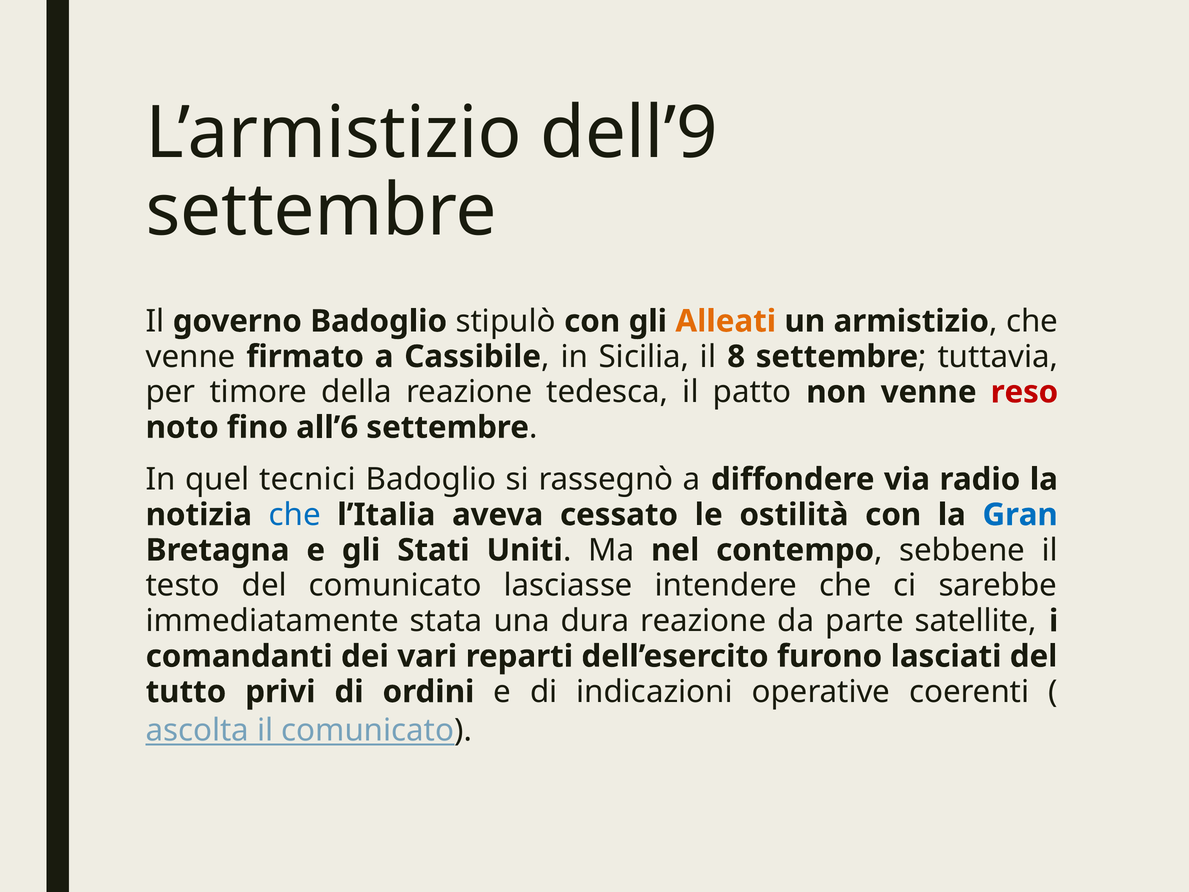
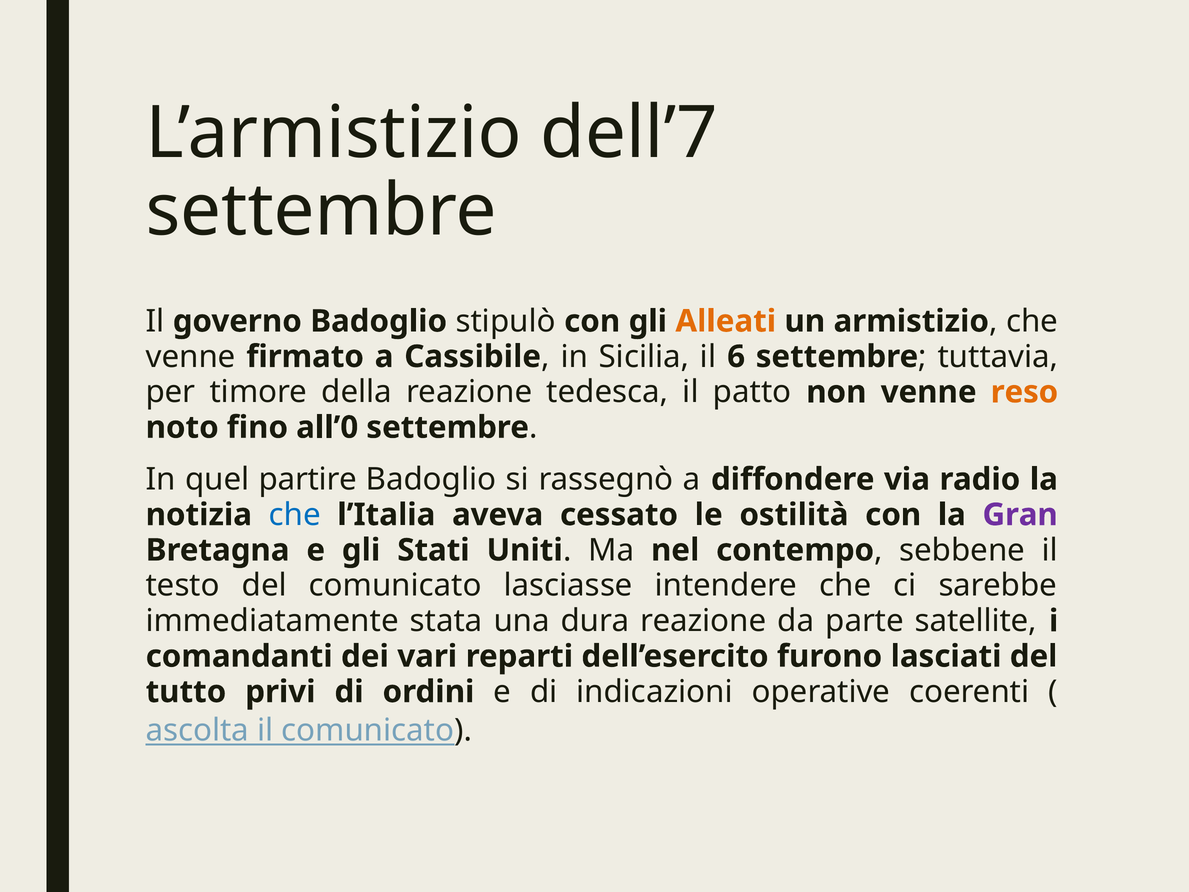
dell’9: dell’9 -> dell’7 (629, 133)
8: 8 -> 6 (736, 357)
reso colour: red -> orange (1024, 392)
all’6: all’6 -> all’0 (327, 427)
tecnici: tecnici -> partire (308, 479)
Gran colour: blue -> purple (1020, 515)
